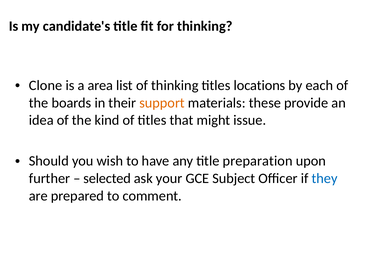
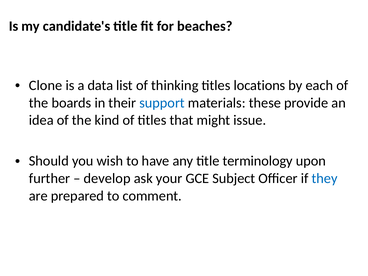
for thinking: thinking -> beaches (205, 26)
area: area -> data (100, 85)
support colour: orange -> blue (162, 103)
preparation: preparation -> terminology (258, 161)
selected: selected -> develop (107, 178)
